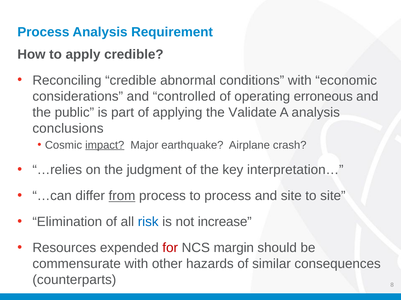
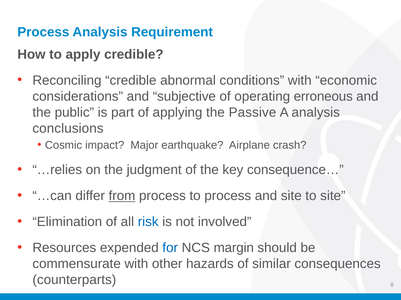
controlled: controlled -> subjective (184, 97)
Validate: Validate -> Passive (252, 113)
impact underline: present -> none (105, 145)
interpretation…: interpretation… -> consequence… (295, 170)
increase: increase -> involved (225, 222)
for colour: red -> blue (170, 248)
